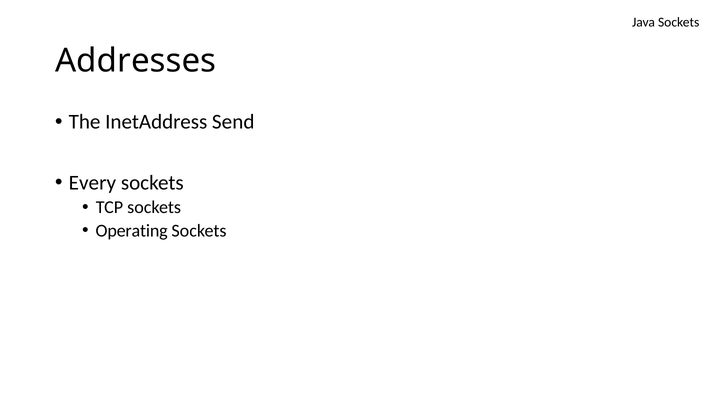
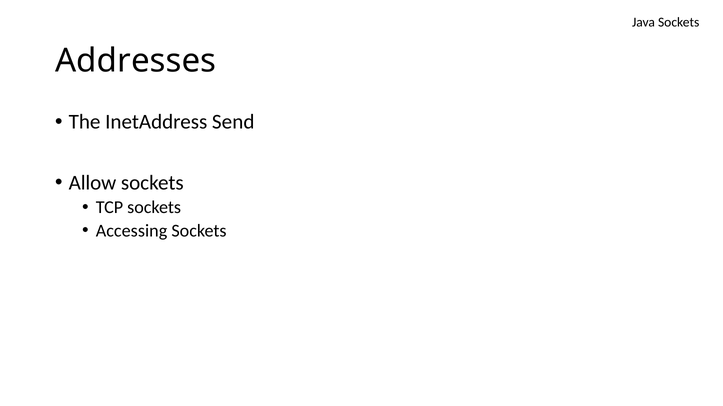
Every: Every -> Allow (92, 183)
Operating: Operating -> Accessing (132, 231)
